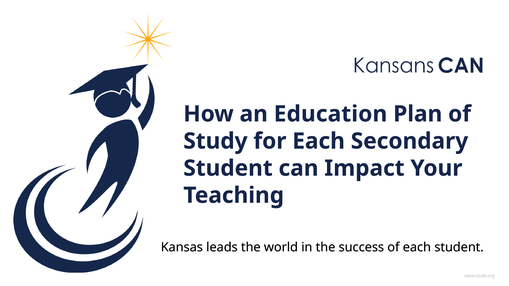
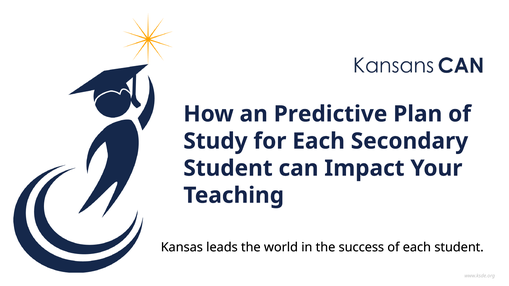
Education: Education -> Predictive (331, 114)
